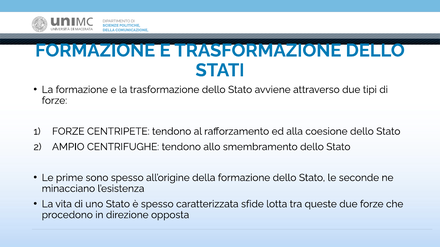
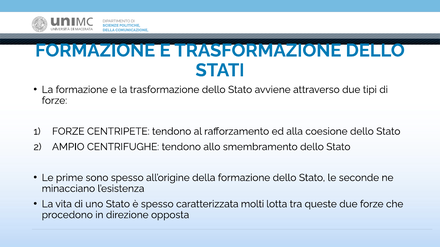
sfide: sfide -> molti (252, 204)
